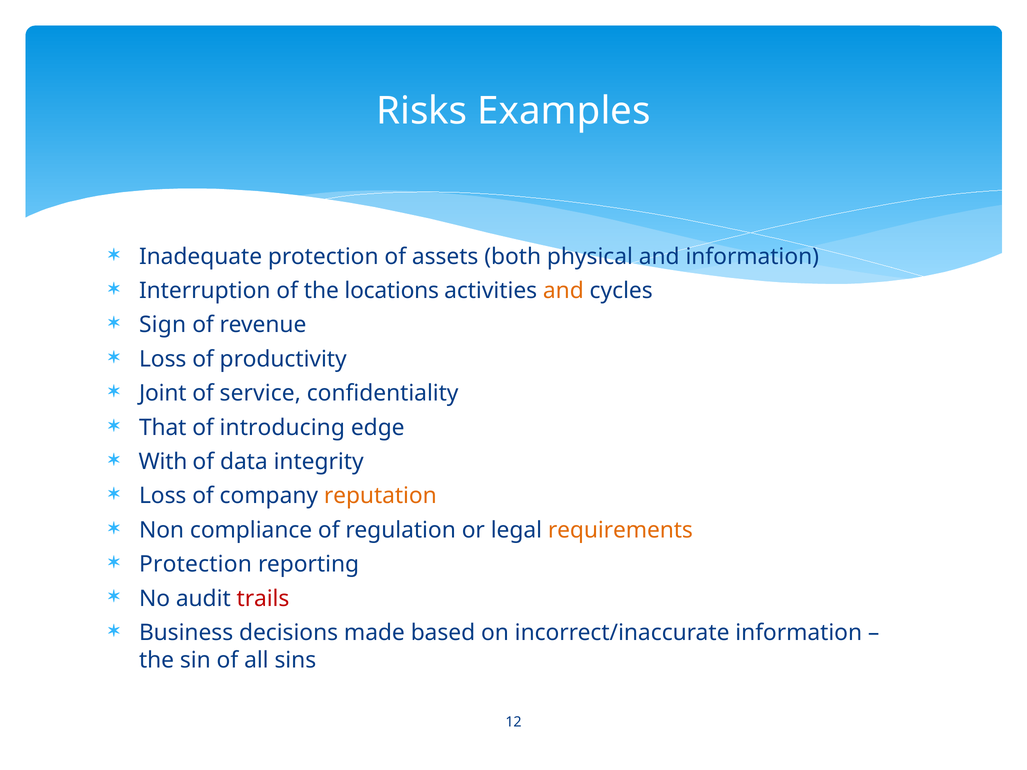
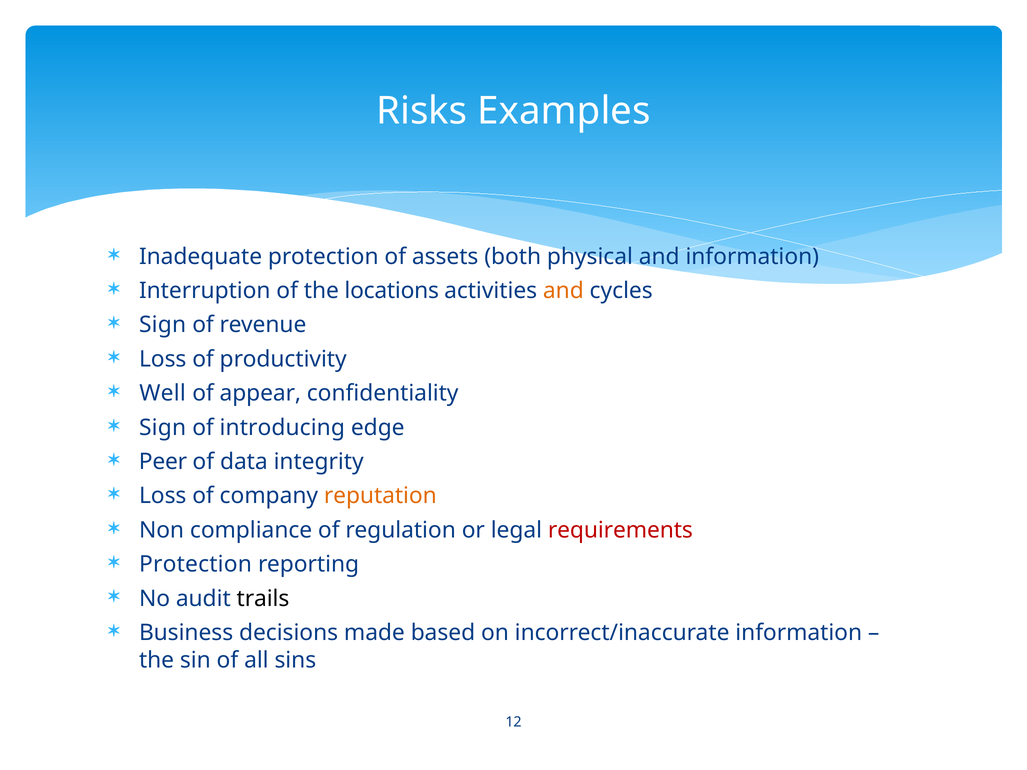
Joint: Joint -> Well (163, 393)
service: service -> appear (260, 393)
That: That -> Sign (163, 428)
With: With -> Peer (163, 462)
requirements colour: orange -> red (620, 530)
trails colour: red -> black (263, 599)
